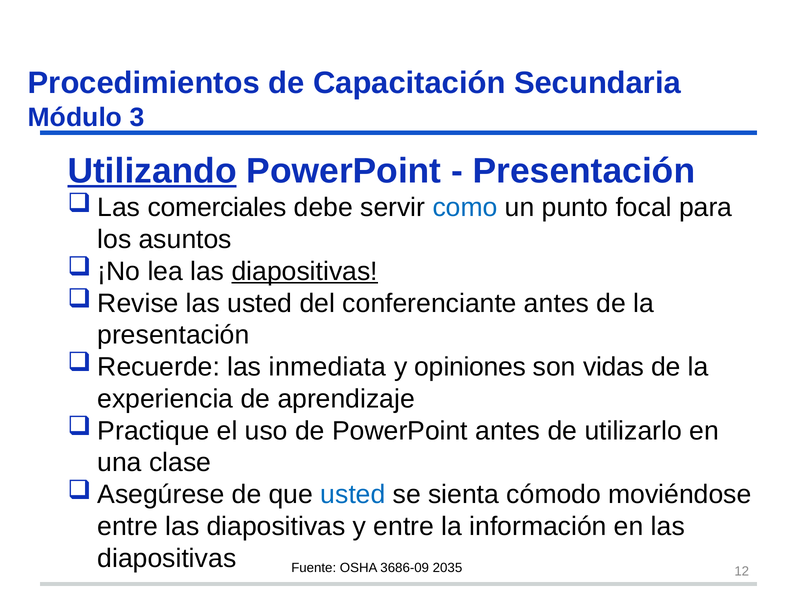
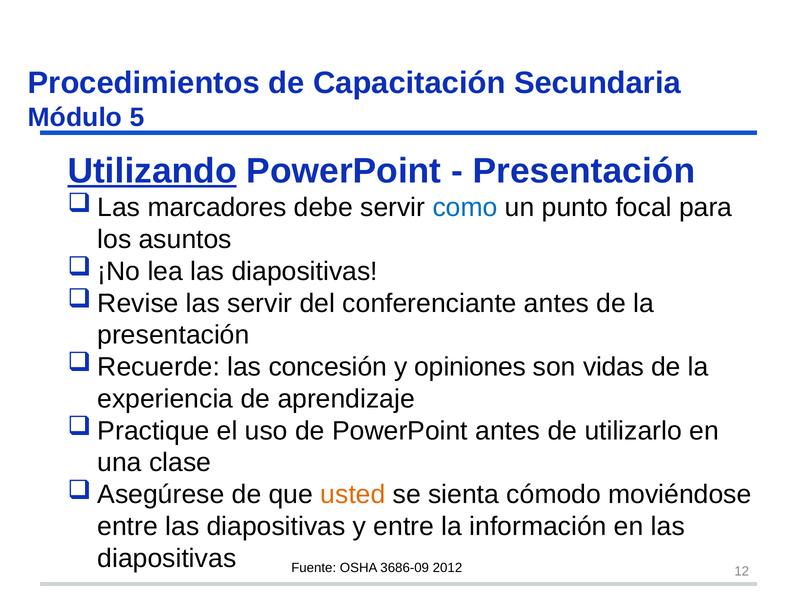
3: 3 -> 5 (137, 117)
comerciales: comerciales -> marcadores (217, 207)
diapositivas underline: present -> none (305, 271)
las usted: usted -> servir (260, 303)
inmediata: inmediata -> concesión (328, 367)
usted colour: blue -> orange (353, 494)
2035: 2035 -> 2012 (447, 568)
